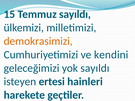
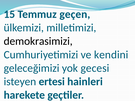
Temmuz sayıldı: sayıldı -> geçen (75, 14)
demokrasimizi colour: orange -> black (38, 41)
yok sayıldı: sayıldı -> gecesi (95, 68)
